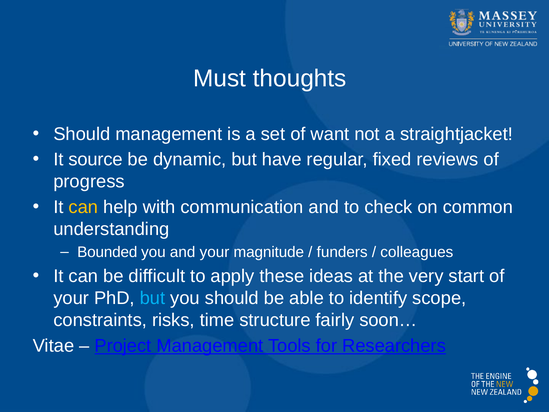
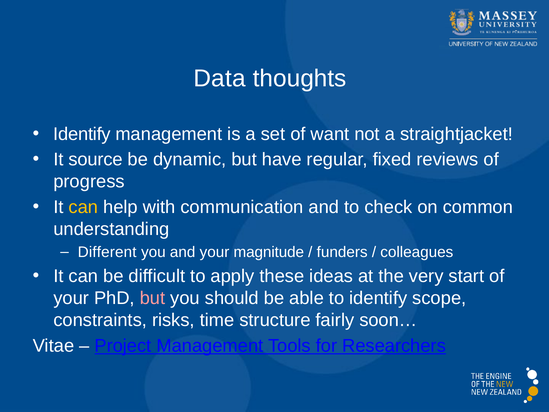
Must: Must -> Data (219, 79)
Should: Should -> Identify (82, 134)
Bounded: Bounded -> Different (107, 252)
but colour: light blue -> pink (153, 298)
